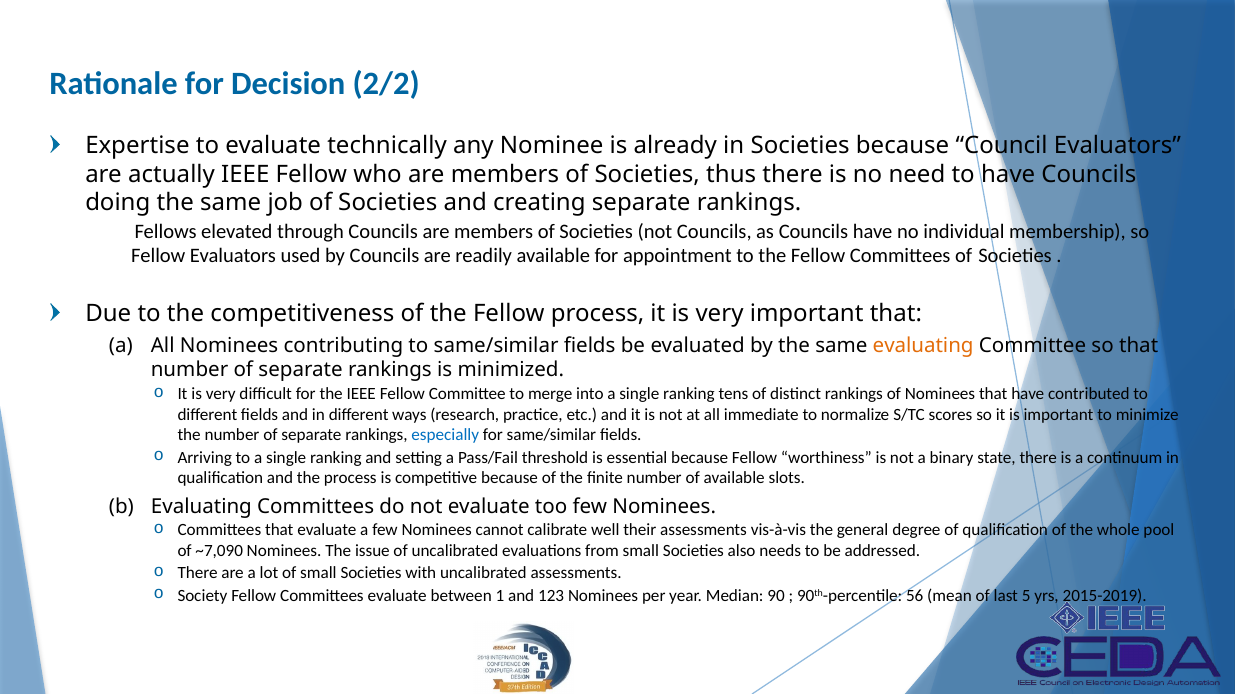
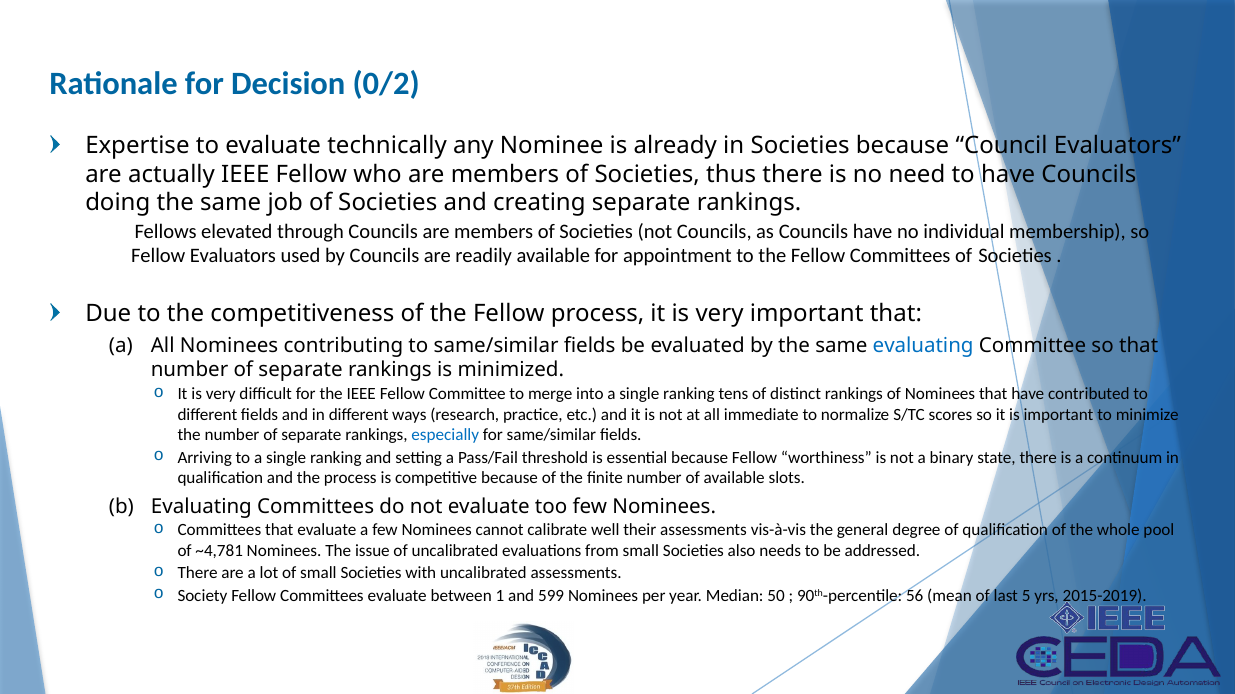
2/2: 2/2 -> 0/2 (386, 84)
evaluating colour: orange -> blue (923, 346)
~7,090: ~7,090 -> ~4,781 (219, 551)
123: 123 -> 599 (551, 596)
90: 90 -> 50 (776, 596)
